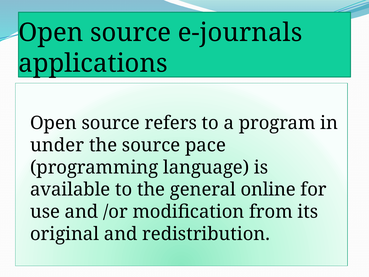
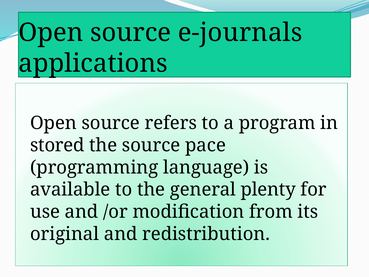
under: under -> stored (57, 145)
online: online -> plenty (268, 189)
